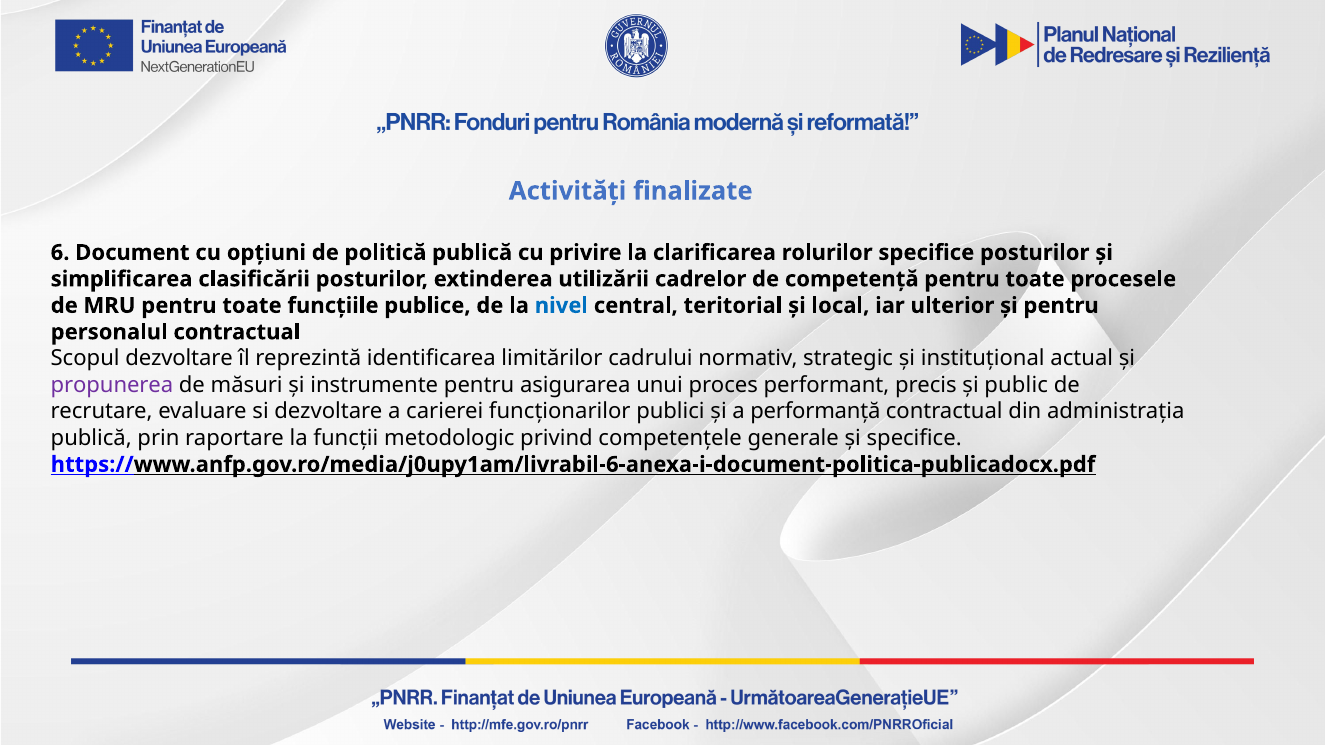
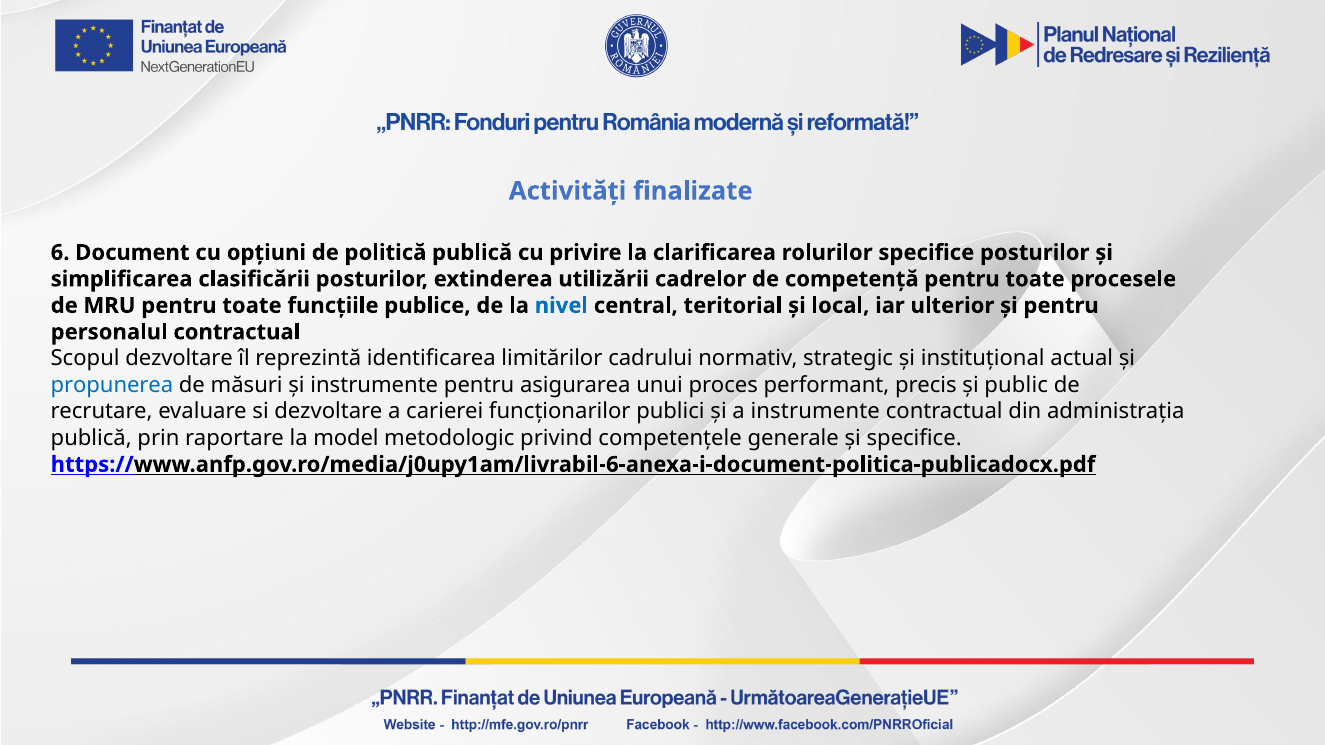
propunerea colour: purple -> blue (112, 385)
a performanță: performanță -> instrumente (815, 412)
funcții: funcții -> model (346, 438)
